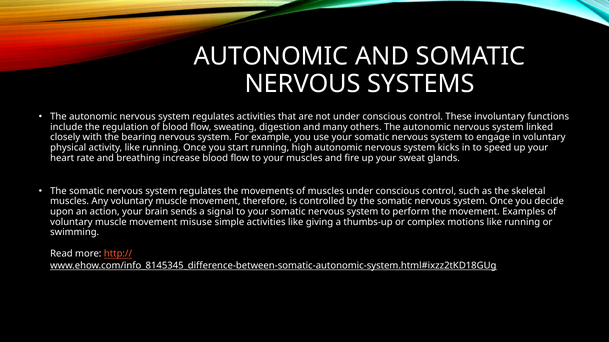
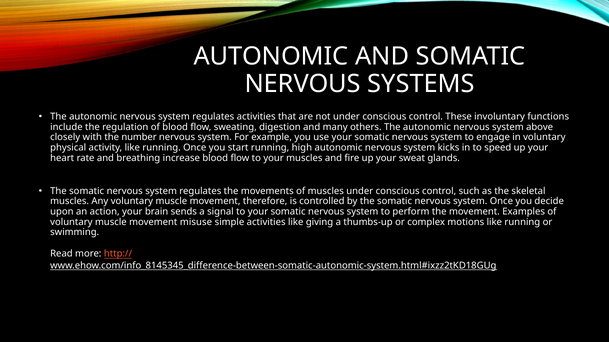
linked: linked -> above (540, 127)
bearing: bearing -> number (139, 138)
